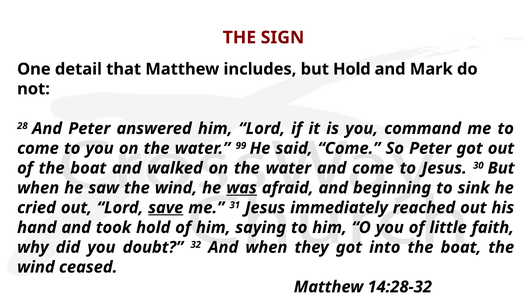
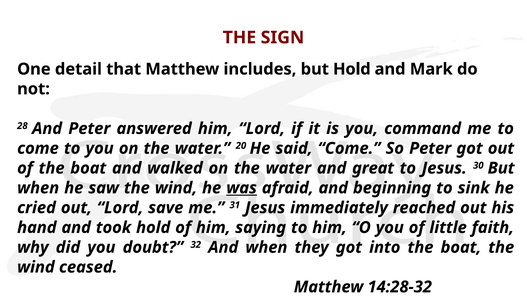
99: 99 -> 20 (241, 145)
and come: come -> great (373, 168)
save underline: present -> none (166, 207)
